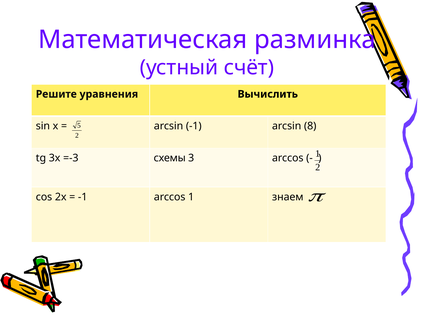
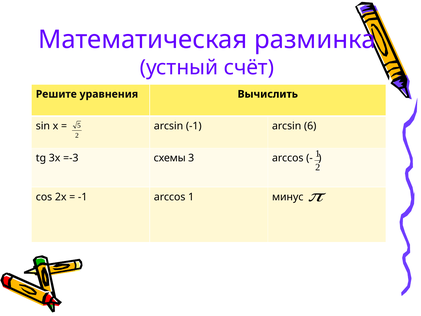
8: 8 -> 6 (310, 126)
знаем: знаем -> минус (288, 197)
